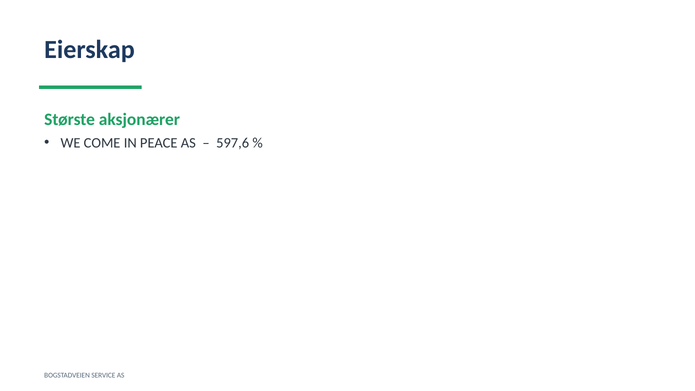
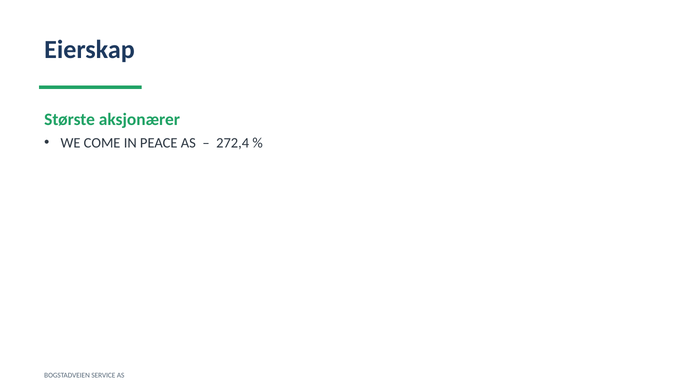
597,6: 597,6 -> 272,4 (233, 143)
